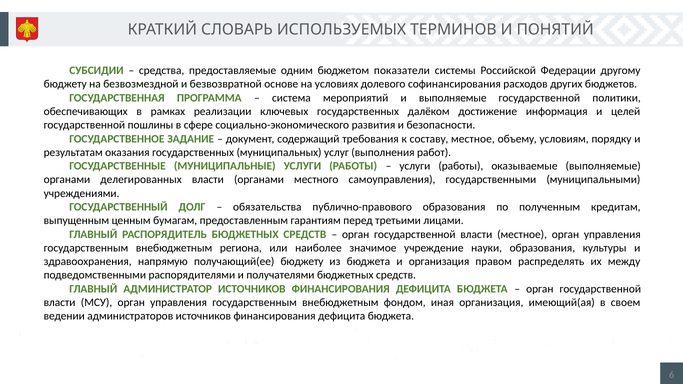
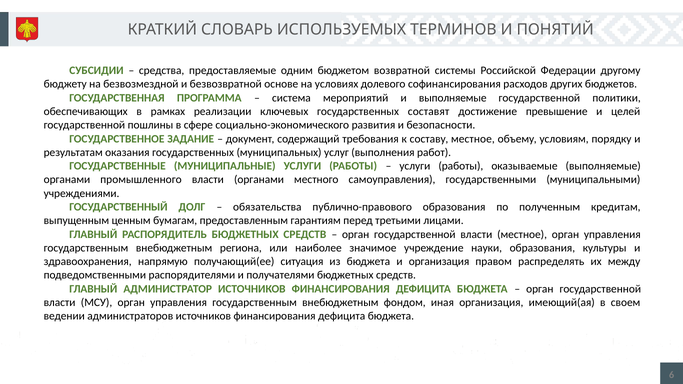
показатели: показатели -> возвратной (402, 71)
далёком: далёком -> составят (429, 112)
информация: информация -> превышение (557, 112)
делегированных: делегированных -> промышленного (141, 180)
получающий(ее бюджету: бюджету -> ситуация (302, 262)
